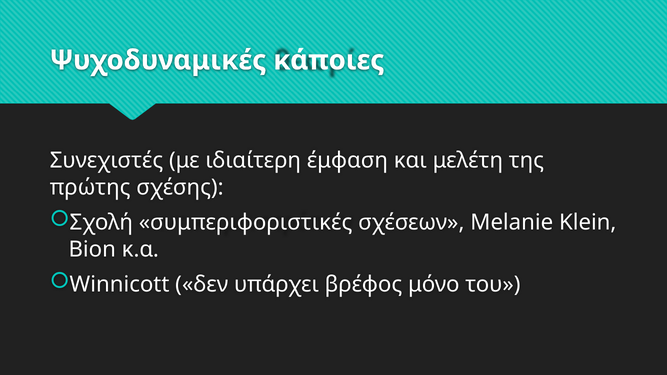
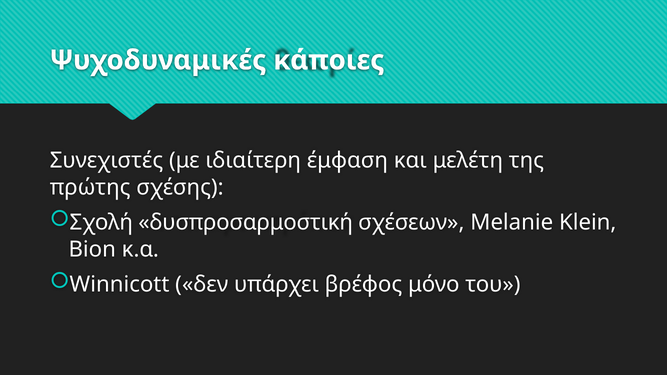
συμπεριφοριστικές: συμπεριφοριστικές -> δυσπροσαρμοστική (246, 223)
